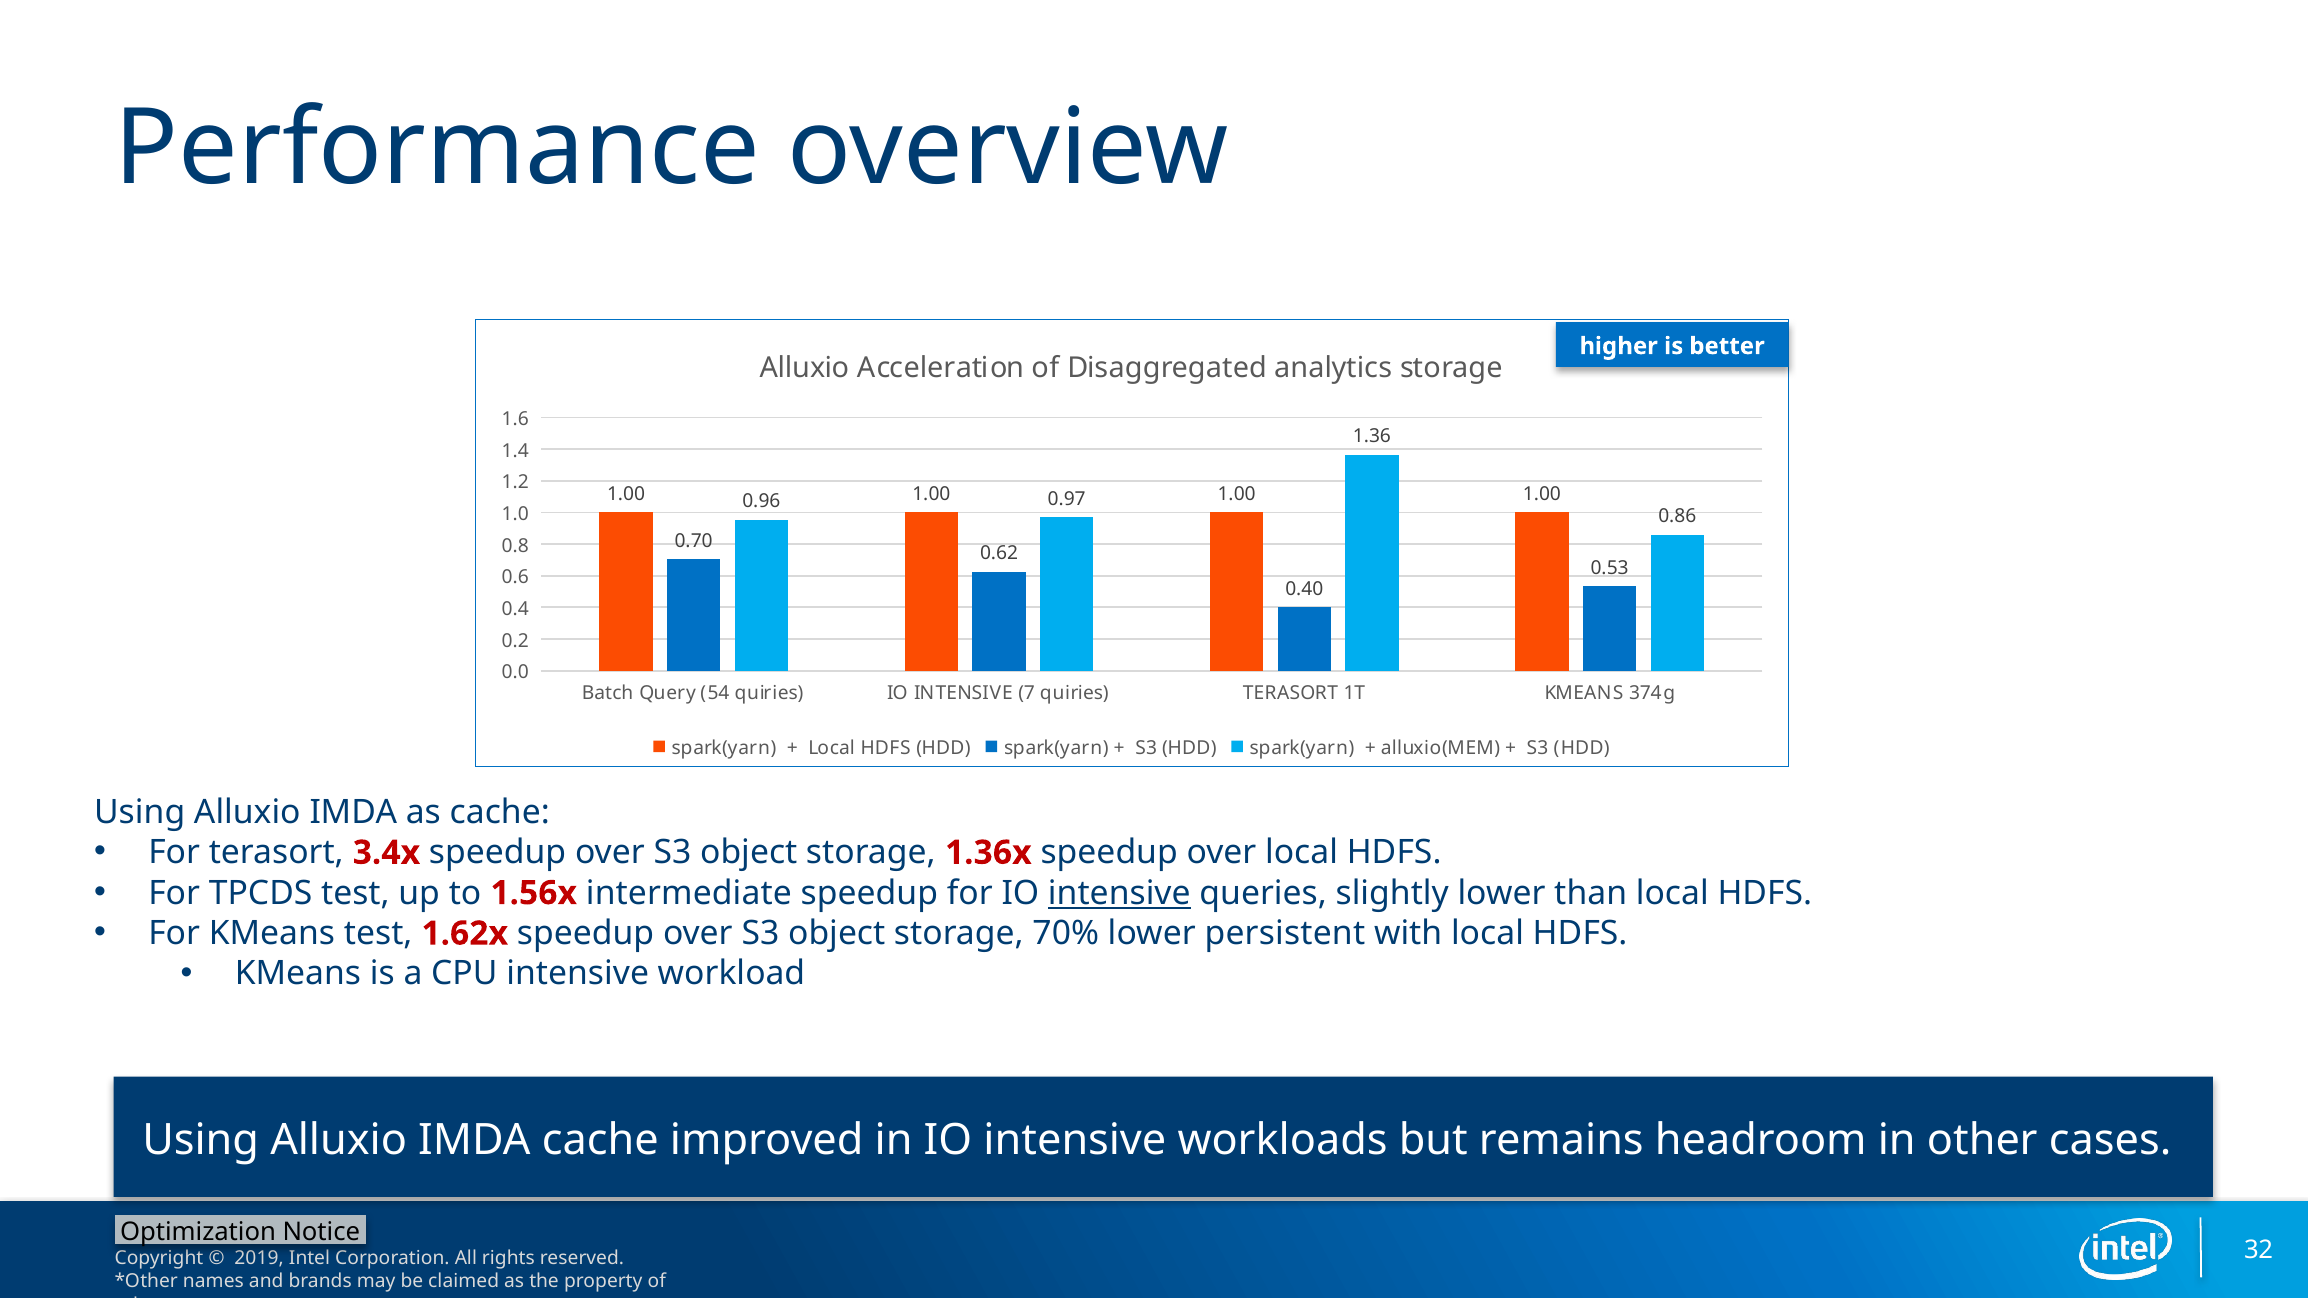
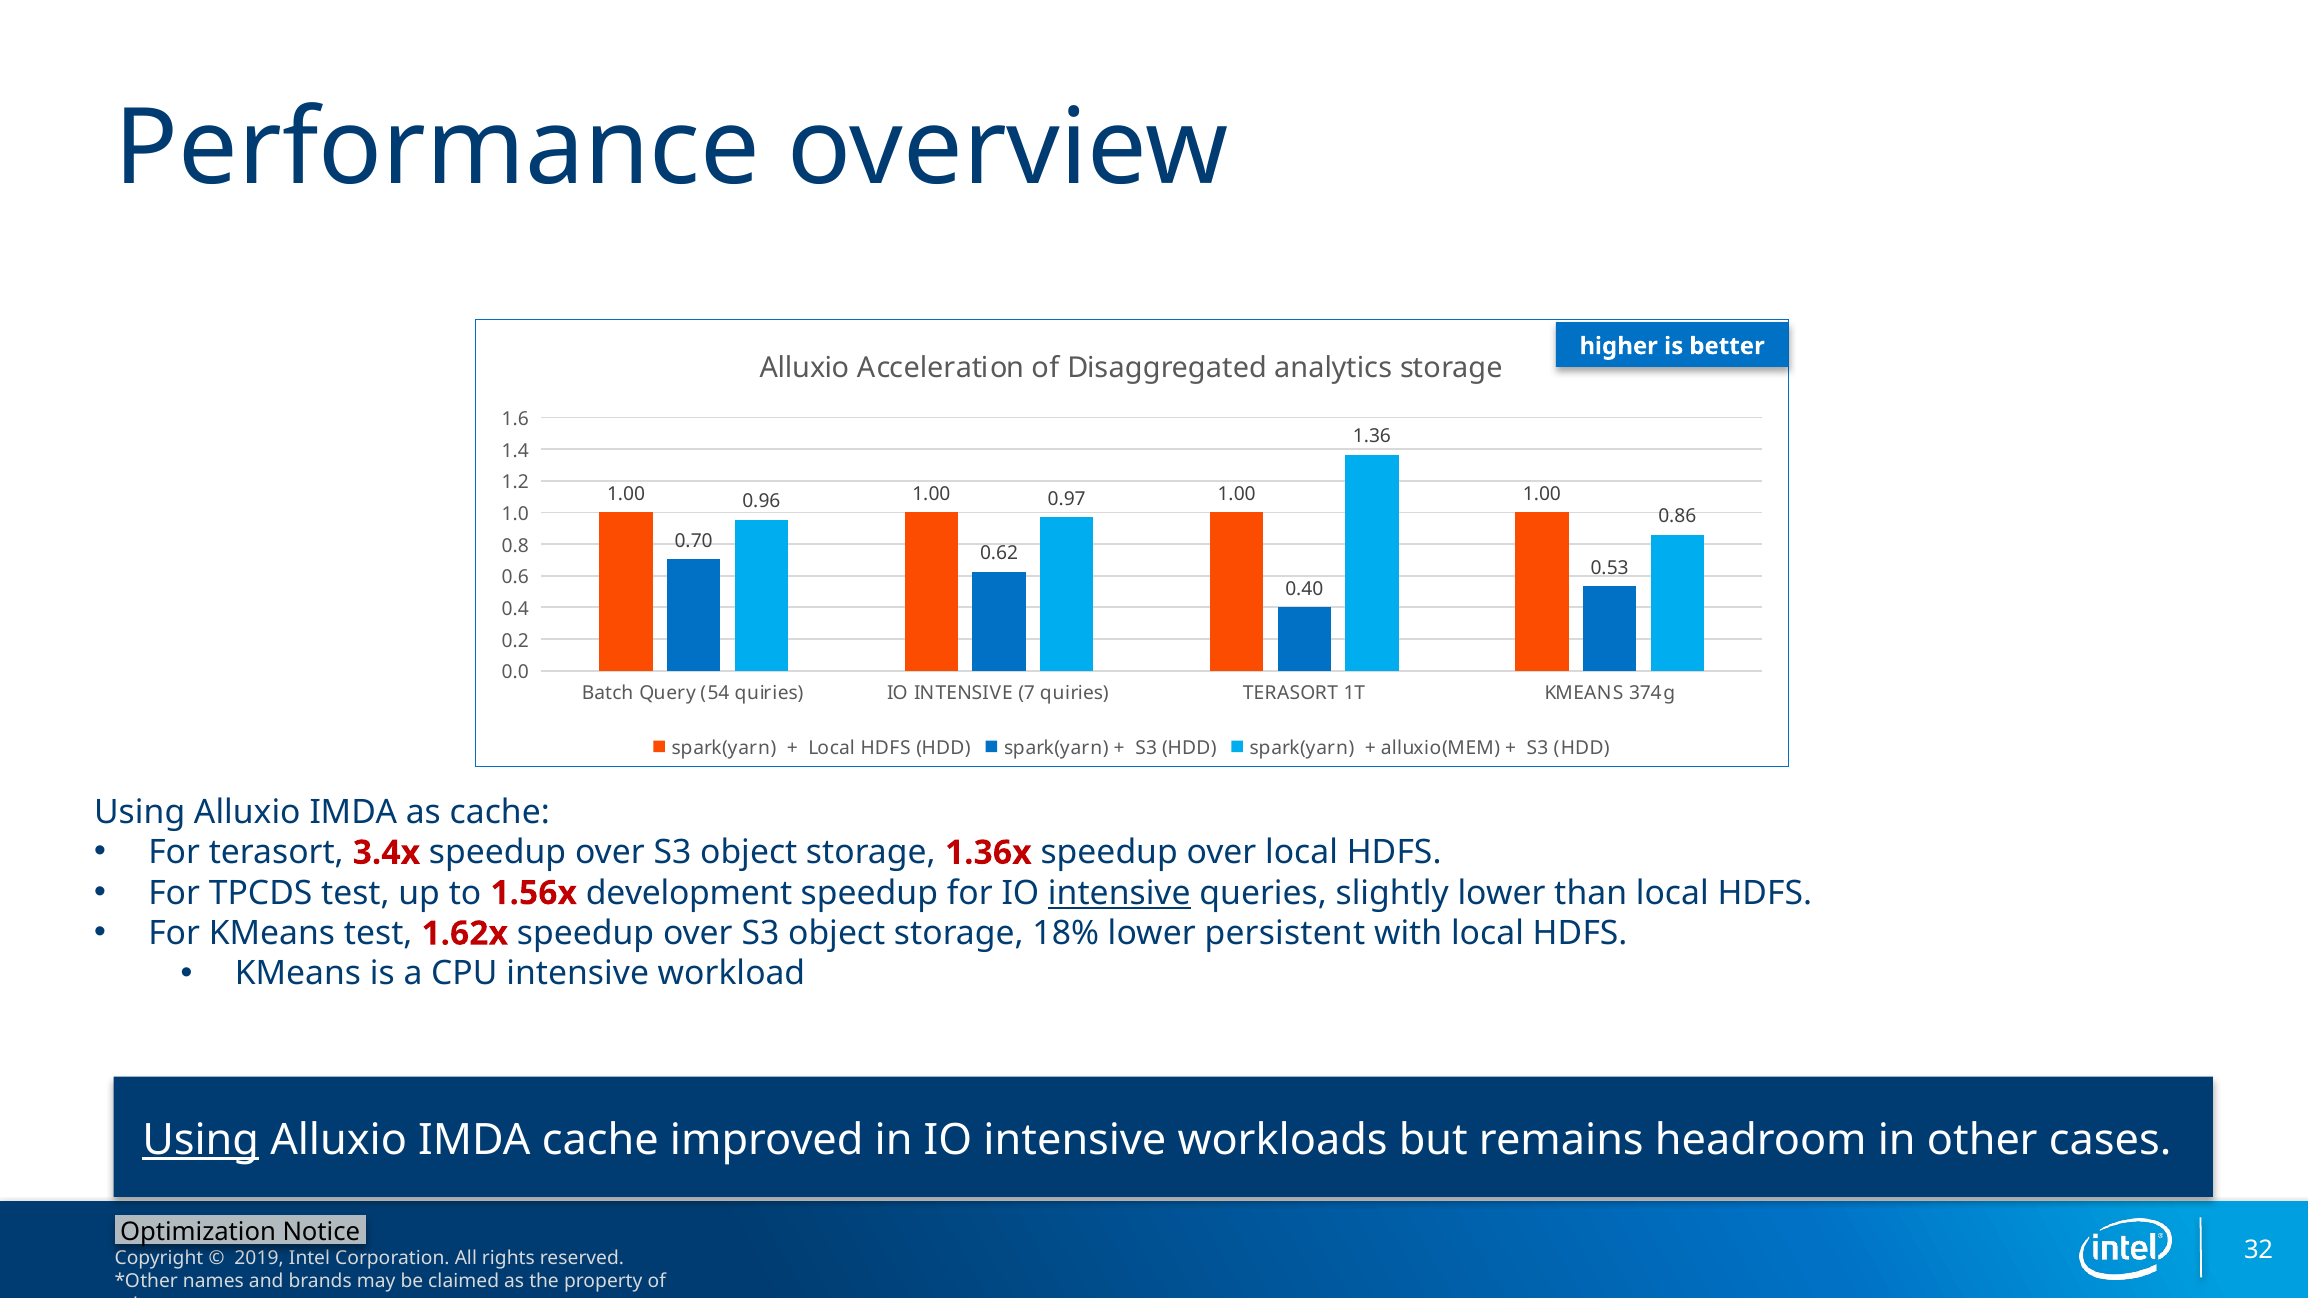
intermediate: intermediate -> development (689, 893)
70%: 70% -> 18% (1066, 934)
Using underline: none -> present (201, 1140)
